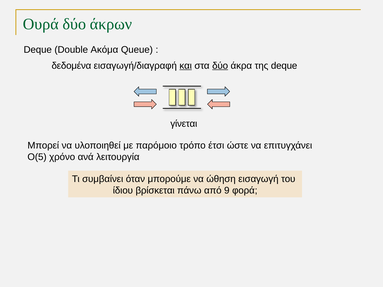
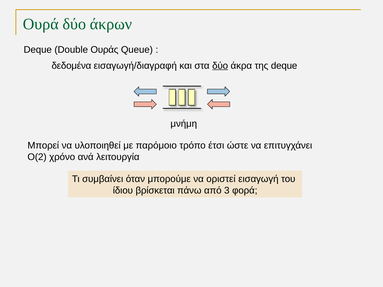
Ακόμα: Ακόμα -> Ουράς (104, 50)
και underline: present -> none (186, 66)
γίνεται: γίνεται -> μνήμη (184, 124)
Ο(5: Ο(5 -> Ο(2 (37, 157)
ώθηση: ώθηση -> οριστεί (221, 179)
9: 9 -> 3 (227, 191)
